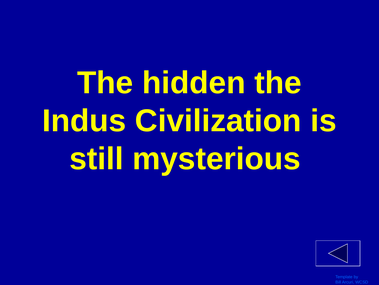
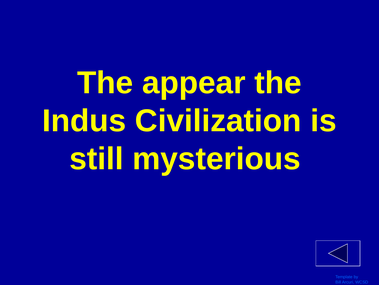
hidden: hidden -> appear (194, 83)
